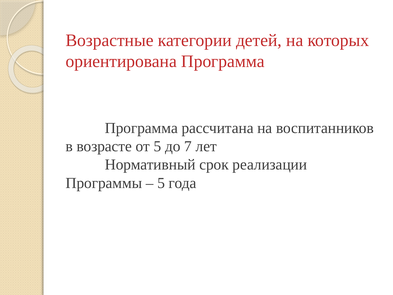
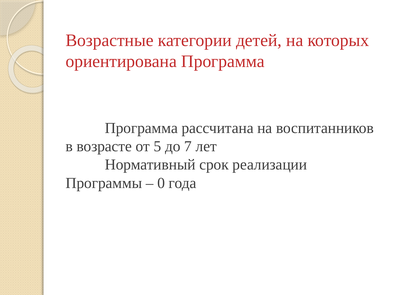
5: 5 -> 0 (161, 183)
